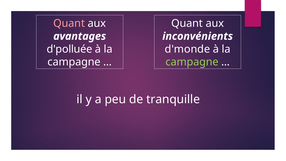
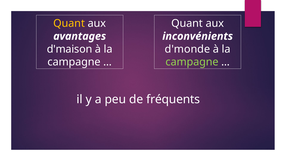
Quant colour: pink -> yellow (69, 23)
d'polluée: d'polluée -> d'maison (70, 49)
tranquille: tranquille -> fréquents (173, 99)
